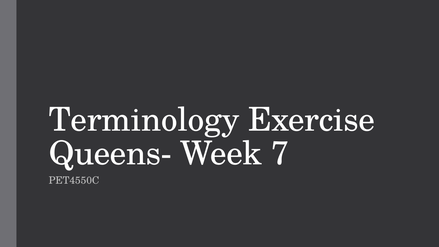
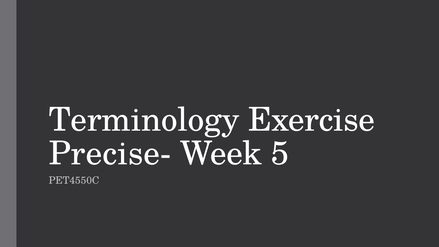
Queens-: Queens- -> Precise- (110, 154)
7: 7 -> 5 (280, 154)
